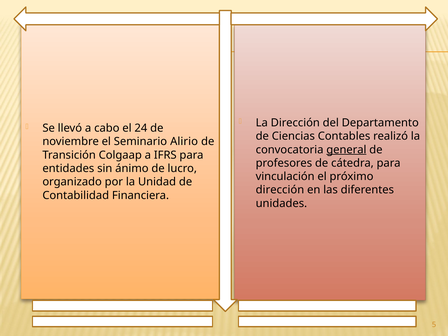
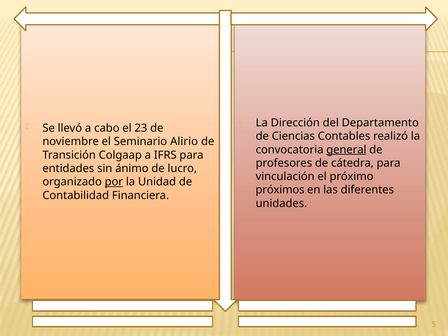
24: 24 -> 23 (141, 128)
por underline: none -> present (114, 182)
dirección: dirección -> próximos (280, 190)
